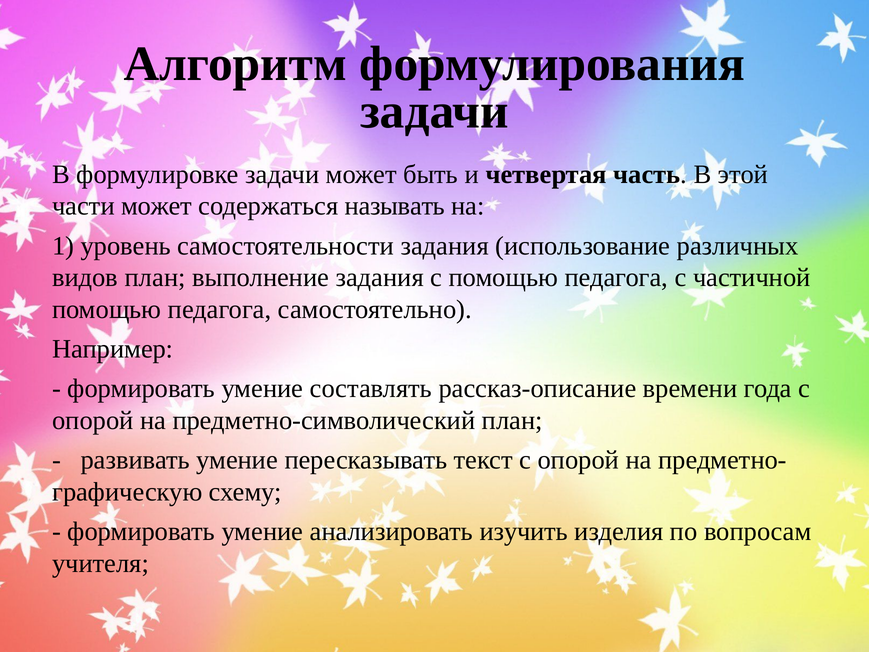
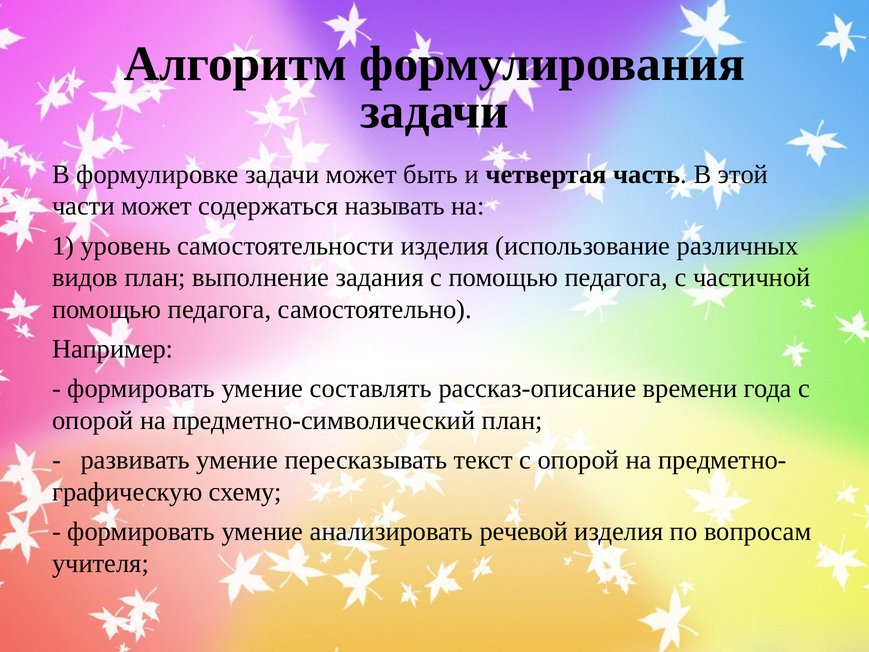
самостоятельности задания: задания -> изделия (445, 246)
изучить: изучить -> речевой (524, 531)
